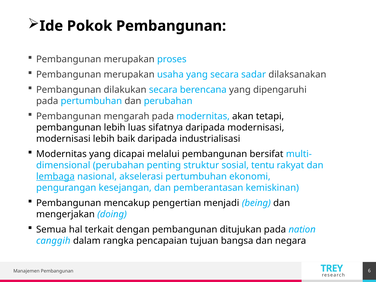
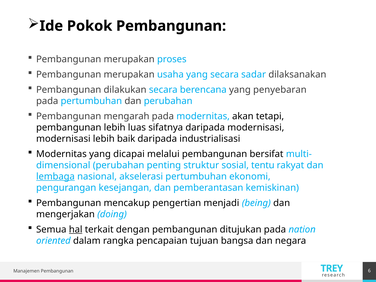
dipengaruhi: dipengaruhi -> penyebaran (280, 90)
hal underline: none -> present (76, 230)
canggih: canggih -> oriented (53, 241)
